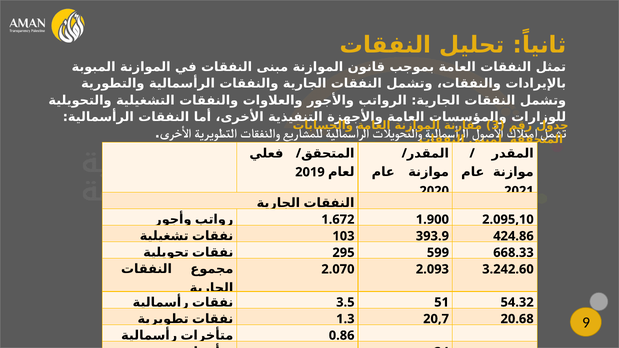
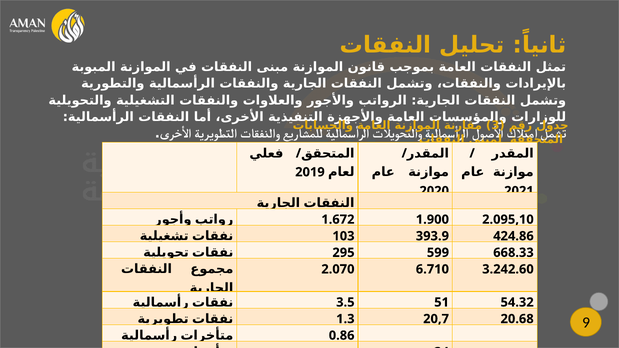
2.093: 2.093 -> 6.710 (432, 269)
